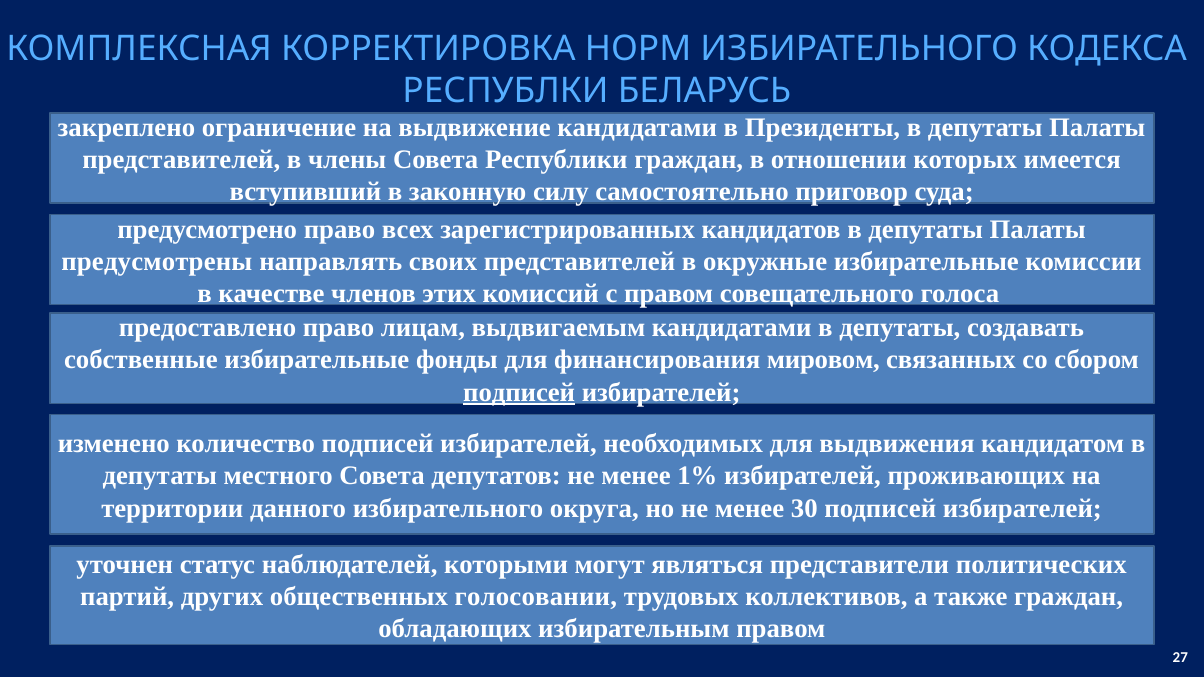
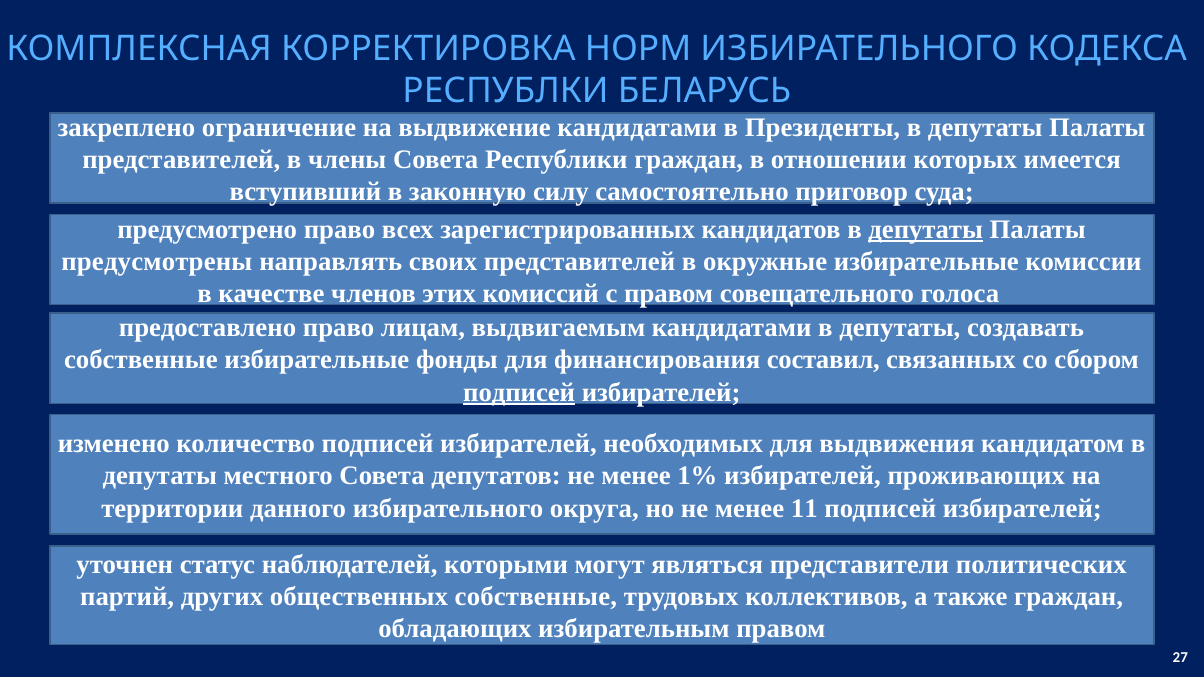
депутаты underline: none -> present (926, 229)
мировом: мировом -> составил (823, 360)
30: 30 -> 11 (804, 508)
общественных голосовании: голосовании -> собственные (536, 597)
